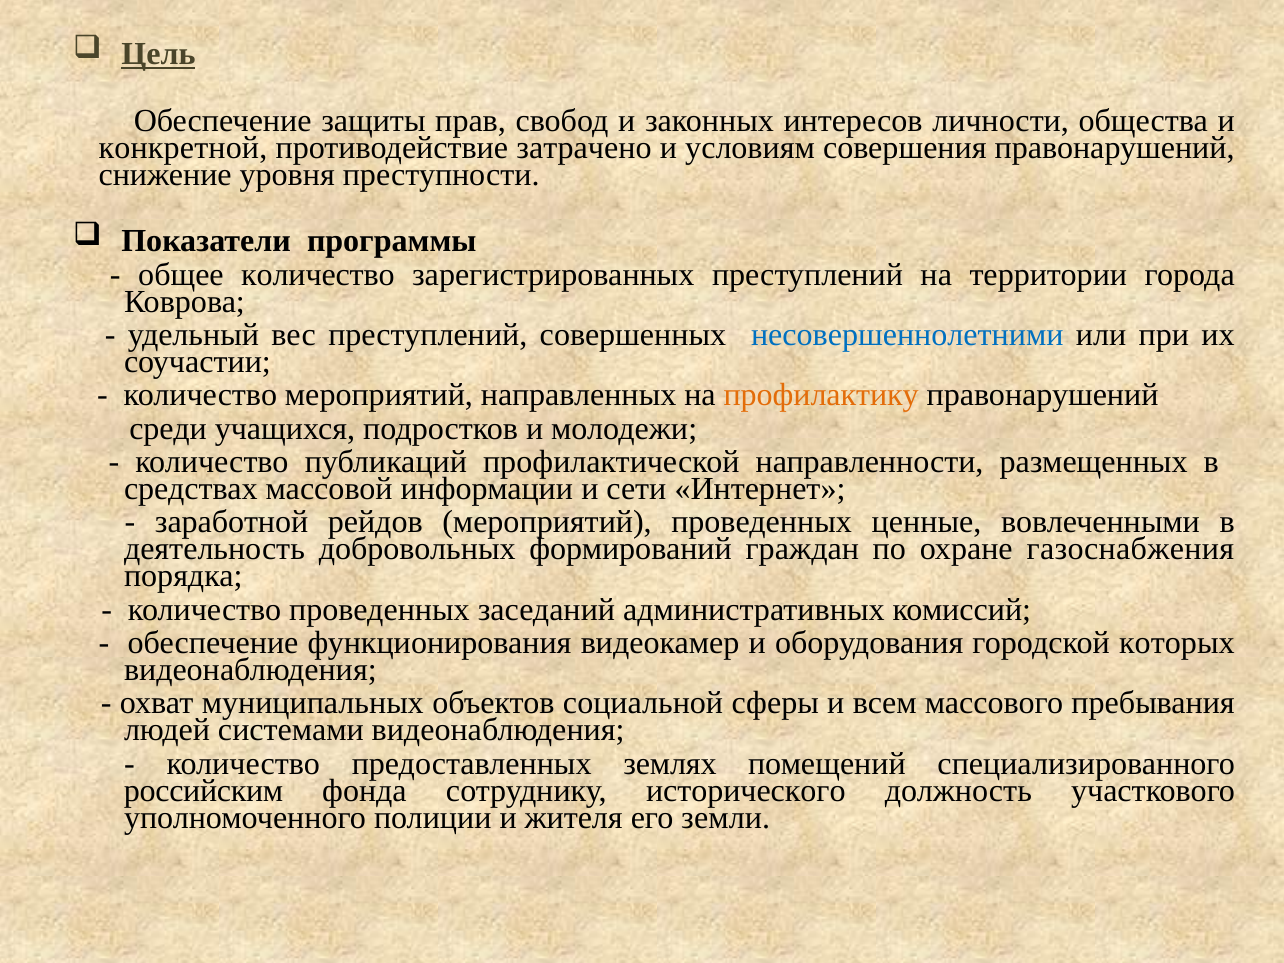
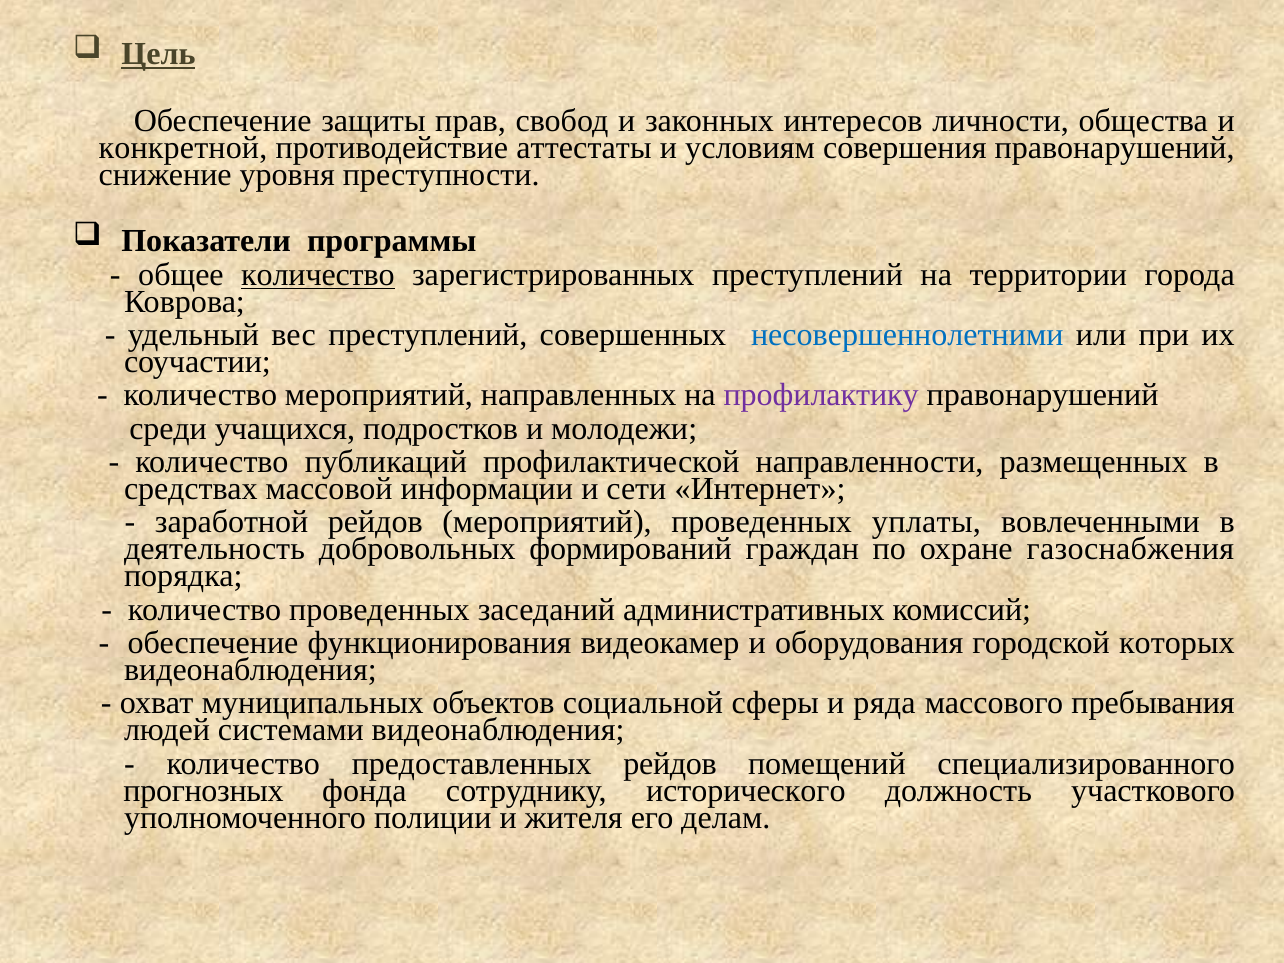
затрачено: затрачено -> аттестаты (584, 148)
количество underline: none -> present (318, 275)
профилактику colour: orange -> purple (821, 395)
ценные: ценные -> уплаты (926, 522)
всем: всем -> ряда (885, 703)
предоставленных землях: землях -> рейдов (670, 764)
российским: российским -> прогнозных (204, 790)
земли: земли -> делам (726, 817)
